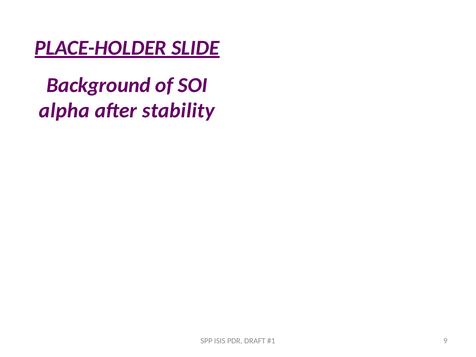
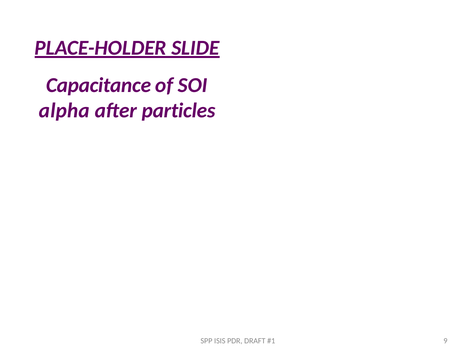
Background: Background -> Capacitance (99, 85)
stability: stability -> particles (179, 110)
